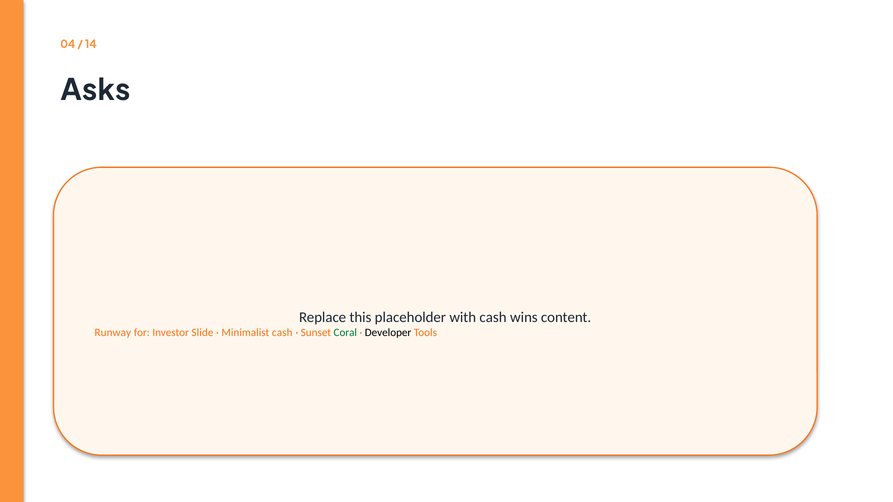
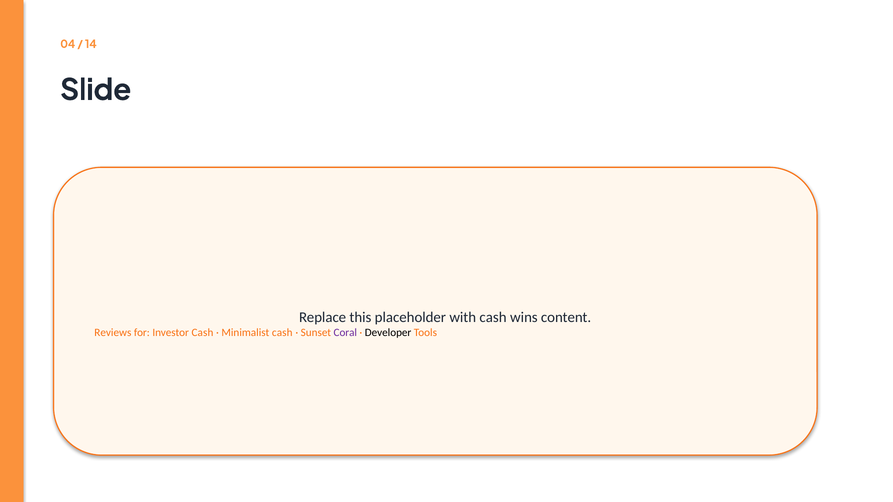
Asks: Asks -> Slide (96, 90)
Runway: Runway -> Reviews (113, 333)
Investor Slide: Slide -> Cash (202, 333)
Coral colour: green -> purple (345, 333)
